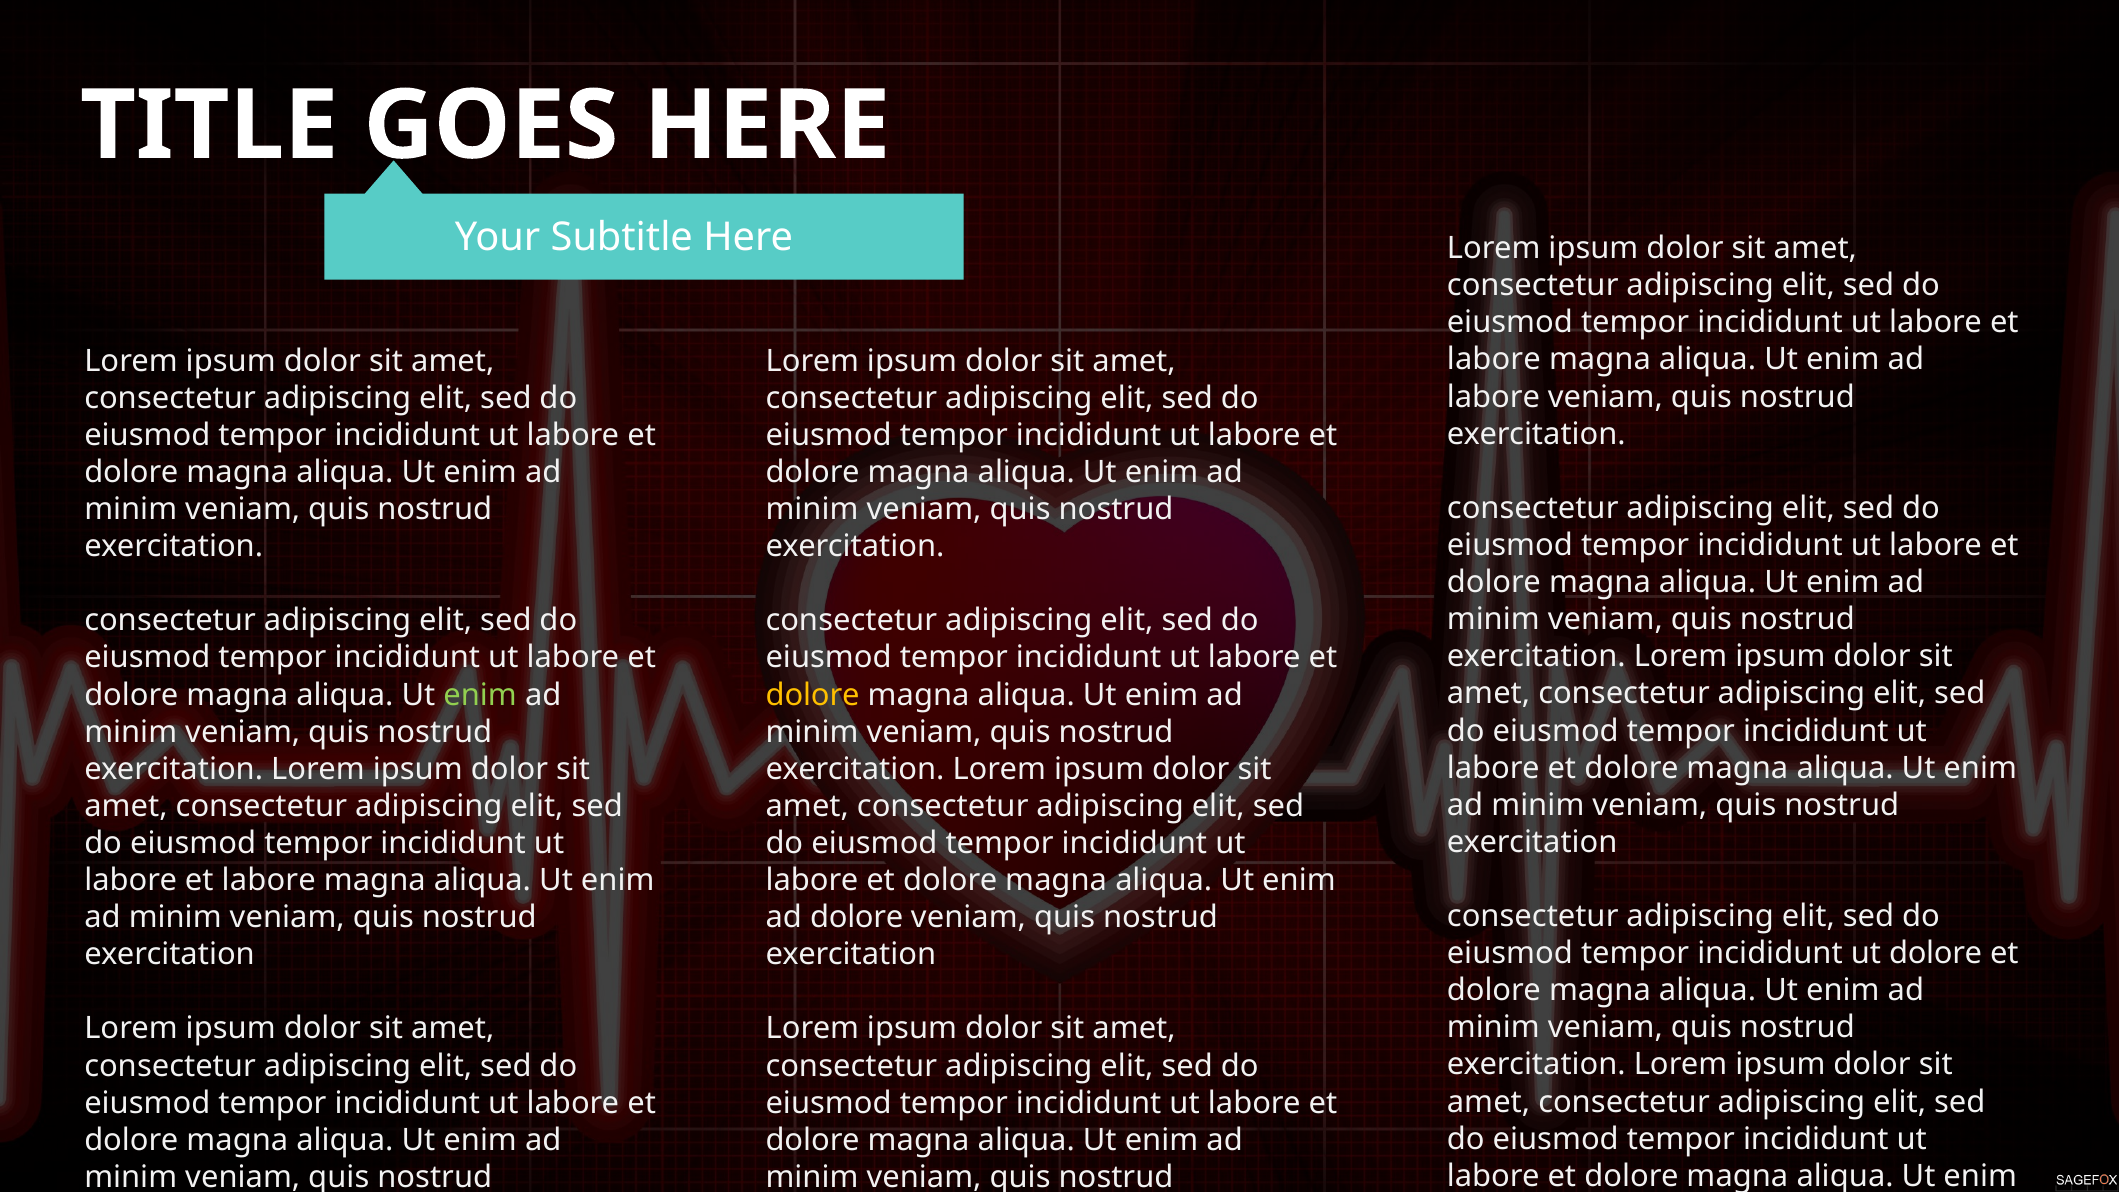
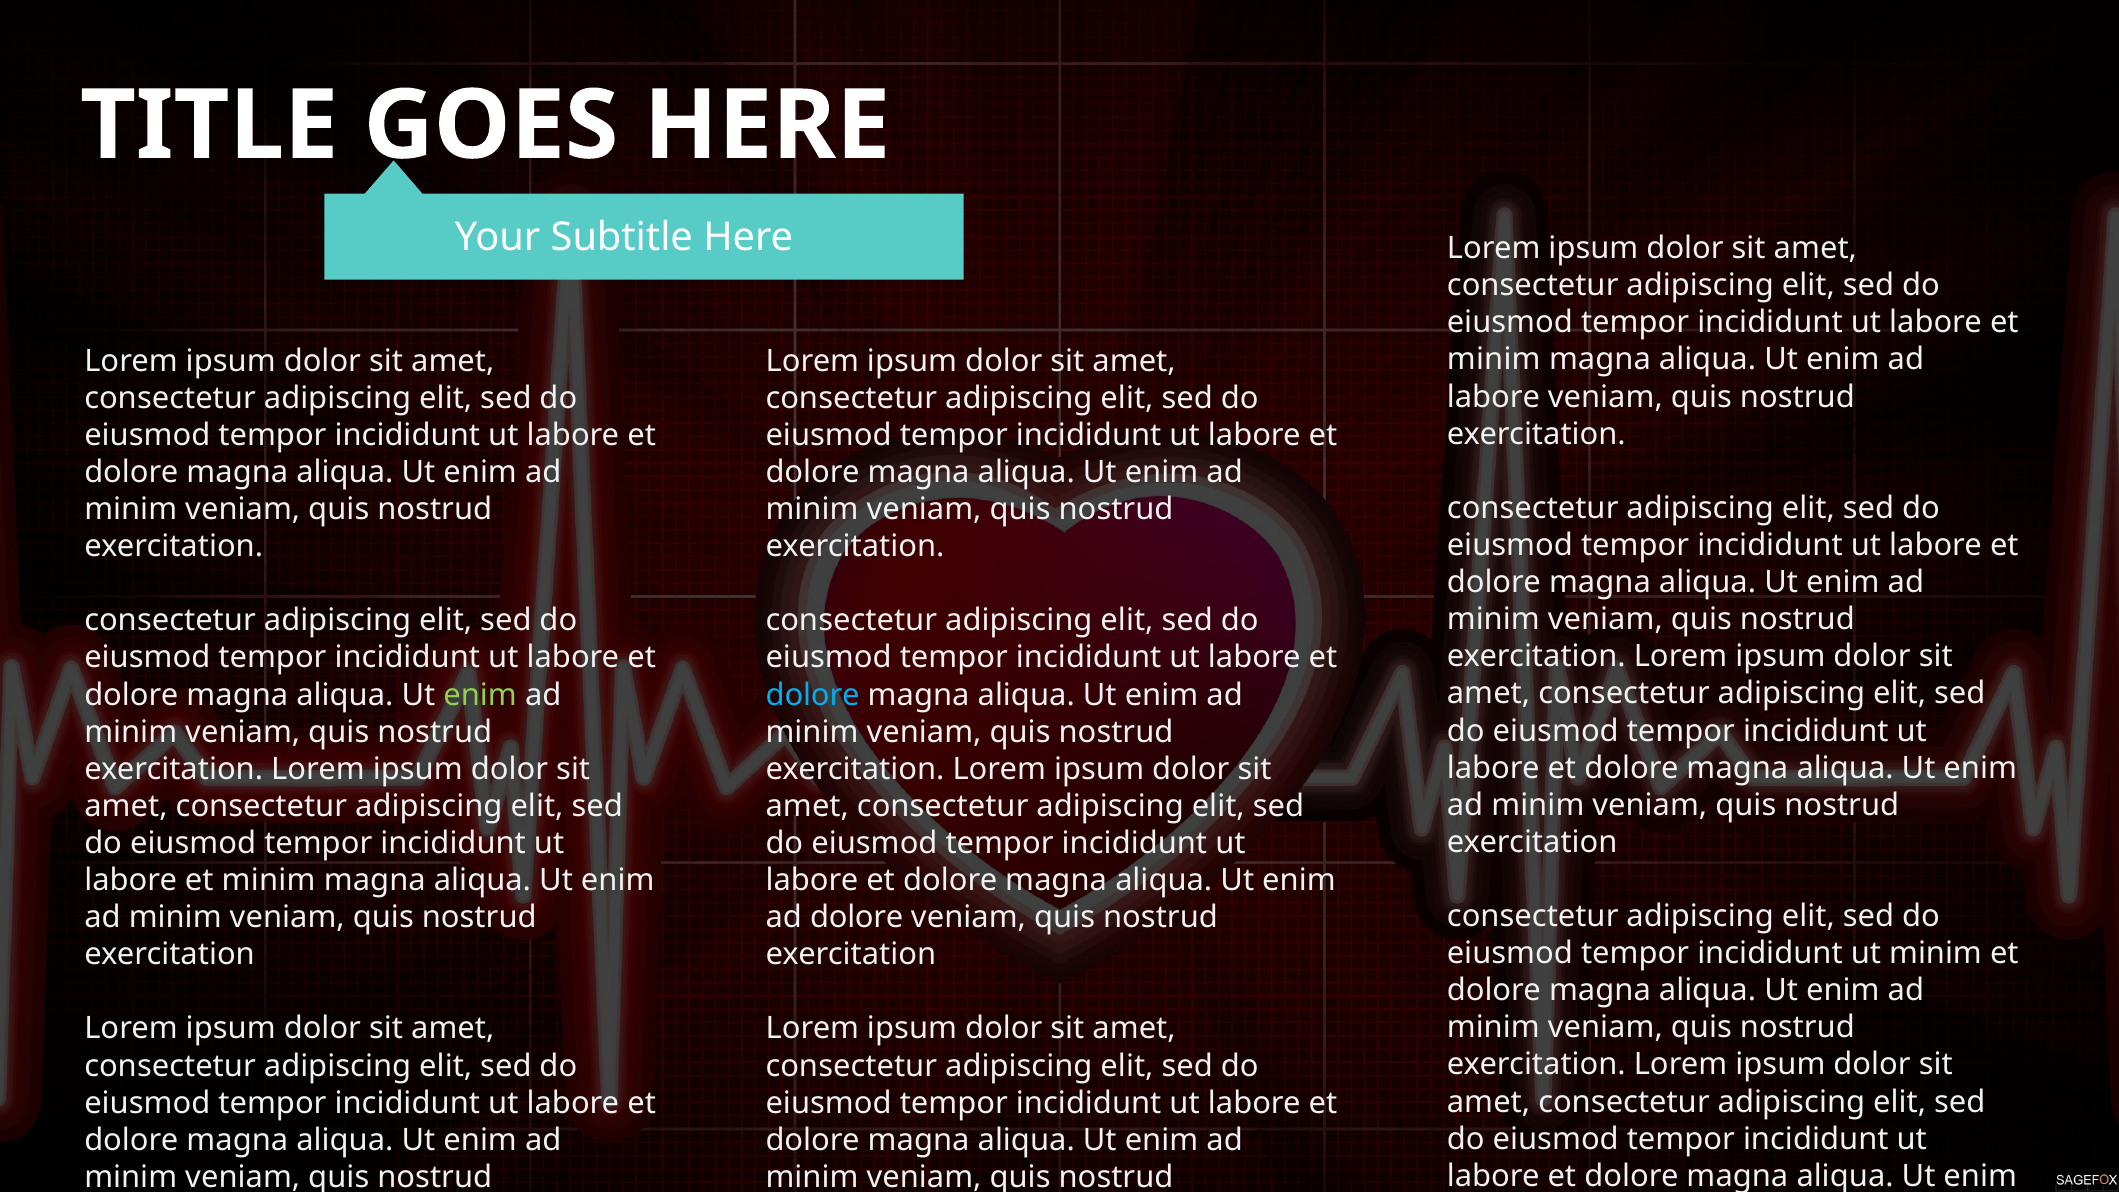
labore: labore -> minim (1494, 360)
dolore colour: yellow -> light blue (813, 695)
labore: labore -> minim (269, 880)
ut dolore: dolore -> minim (1936, 953)
